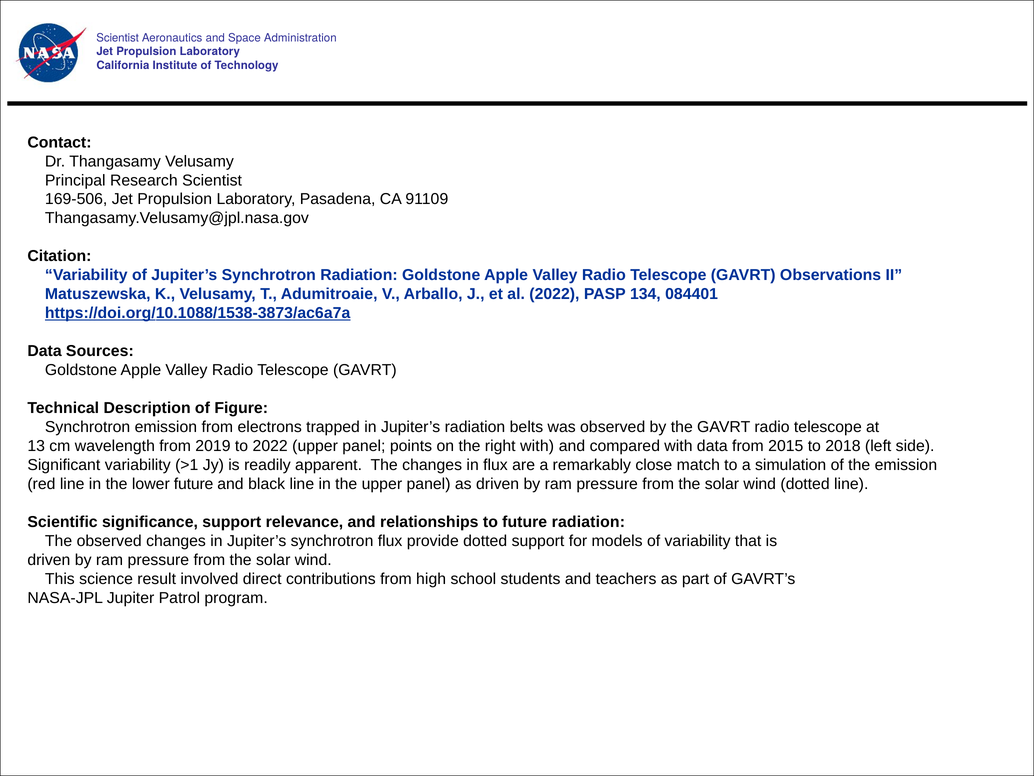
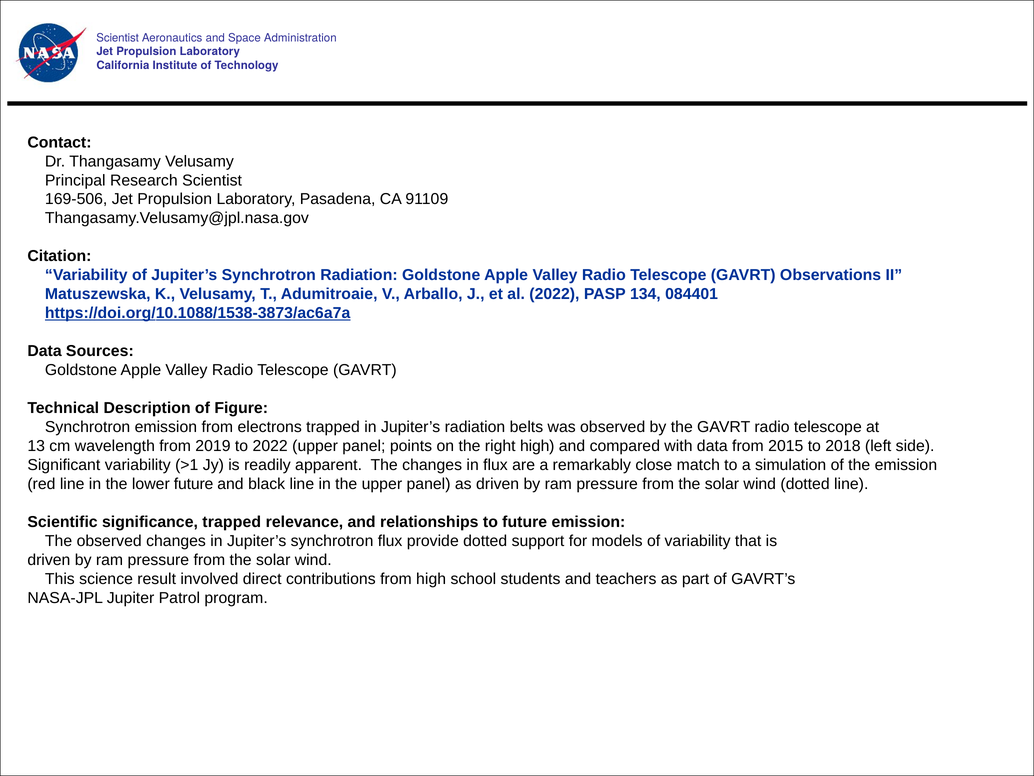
right with: with -> high (537, 446)
significance support: support -> trapped (232, 522)
future radiation: radiation -> emission (588, 522)
